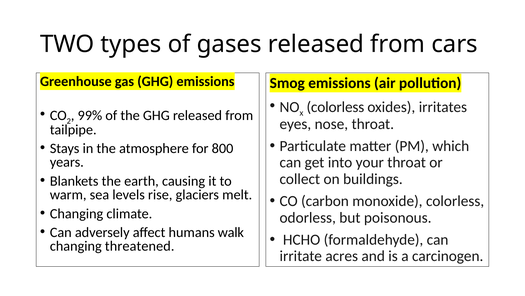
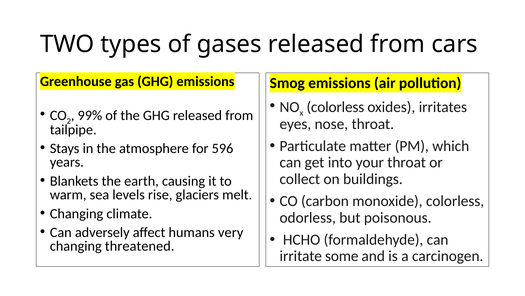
800: 800 -> 596 (223, 148)
walk: walk -> very (231, 232)
acres: acres -> some (342, 256)
